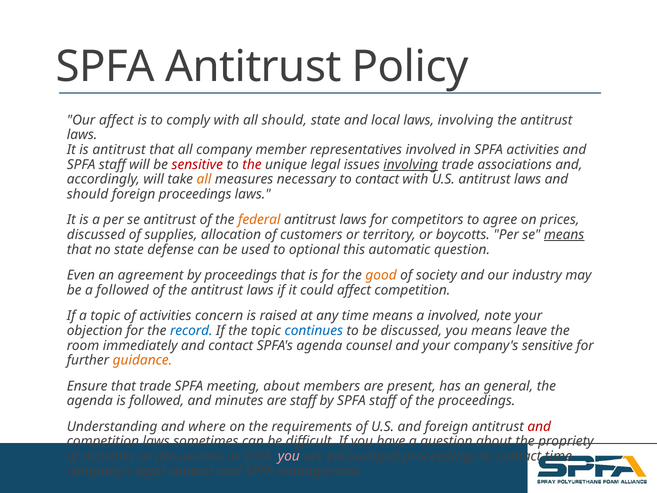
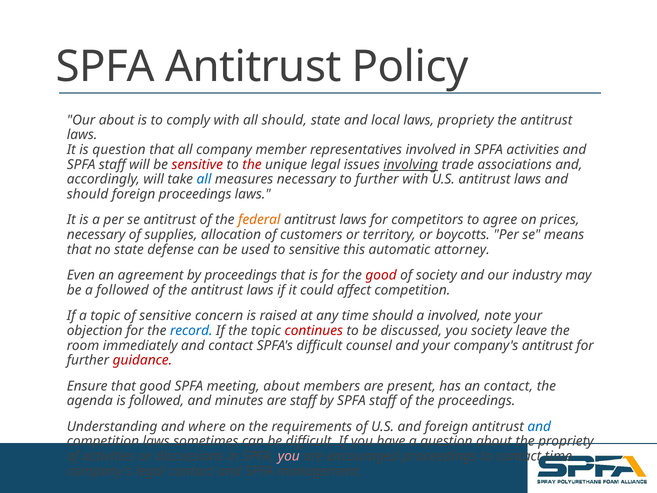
Our affect: affect -> about (117, 120)
laws involving: involving -> propriety (466, 120)
is antitrust: antitrust -> question (119, 150)
all colour: orange -> blue (204, 179)
necessary to contact: contact -> further (377, 179)
discussed: discussed -> necessary (96, 235)
means underline: present -> none (564, 235)
to optional: optional -> sensitive (314, 249)
automatic question: question -> attorney (462, 249)
good colour: orange -> red (381, 275)
topic of activities: activities -> sensitive (165, 316)
time means: means -> should (393, 316)
continues colour: blue -> red (314, 331)
you means: means -> society (492, 331)
SPFA's agenda: agenda -> difficult (319, 345)
company's sensitive: sensitive -> antitrust (547, 345)
guidance colour: orange -> red (142, 360)
that trade: trade -> good (155, 386)
an general: general -> contact (508, 386)
and colour: red -> blue (539, 426)
